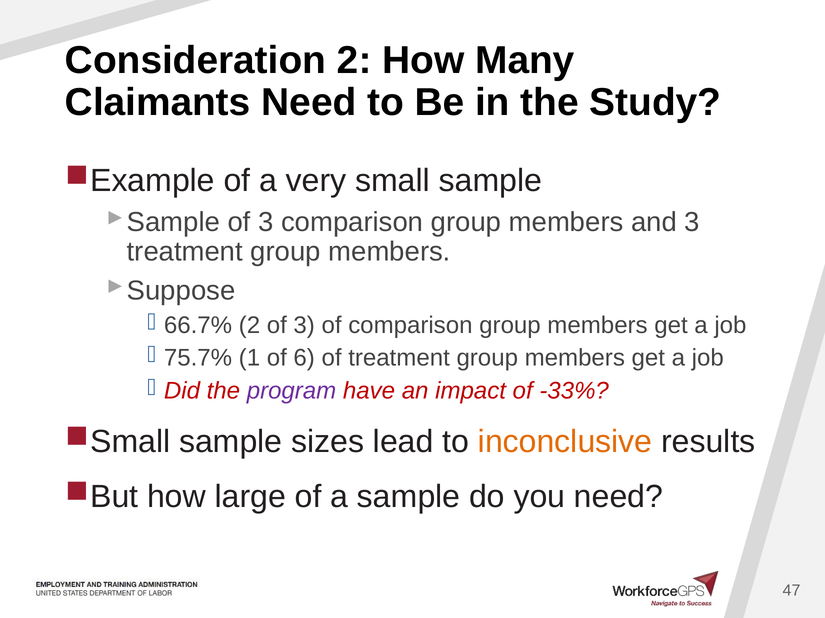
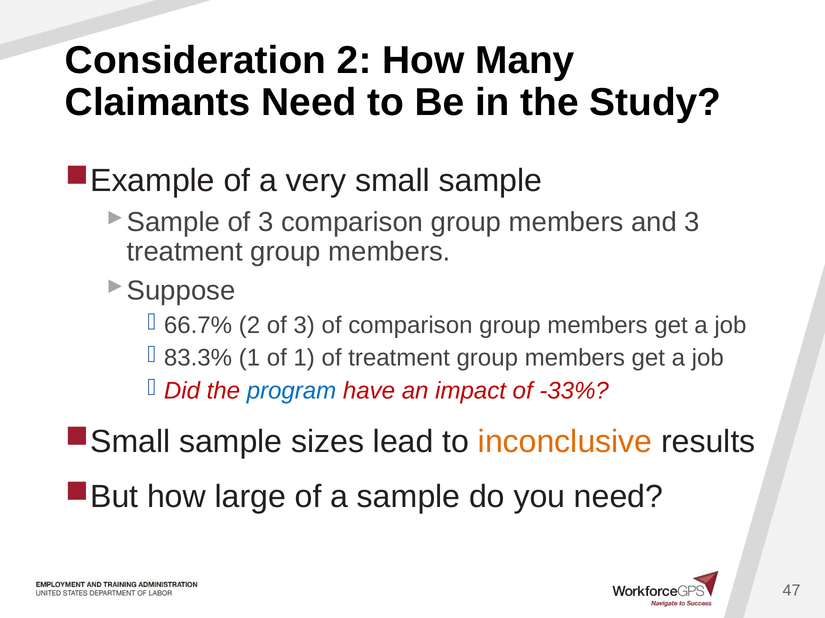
75.7%: 75.7% -> 83.3% (198, 358)
of 6: 6 -> 1 (304, 358)
program colour: purple -> blue (292, 391)
